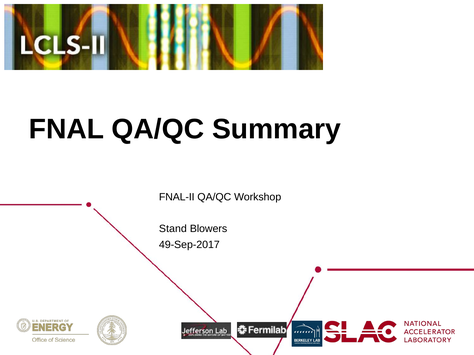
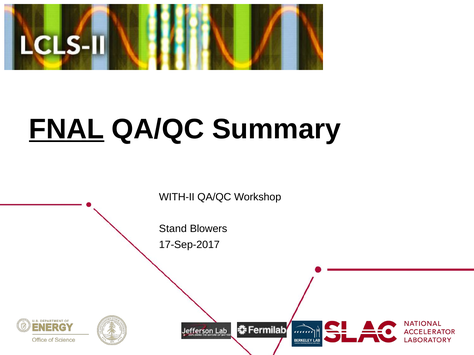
FNAL underline: none -> present (67, 129)
FNAL-II: FNAL-II -> WITH-II (177, 197)
49-Sep-2017: 49-Sep-2017 -> 17-Sep-2017 (189, 245)
